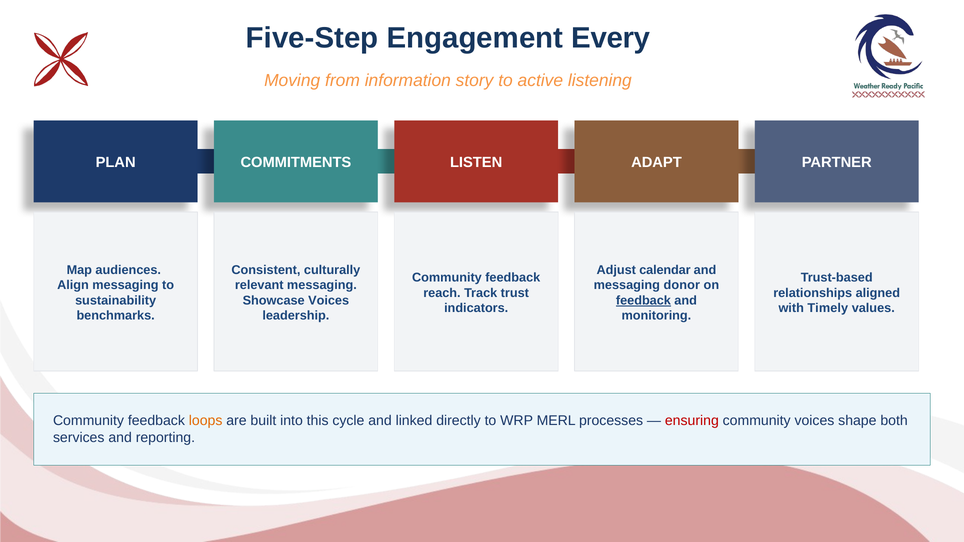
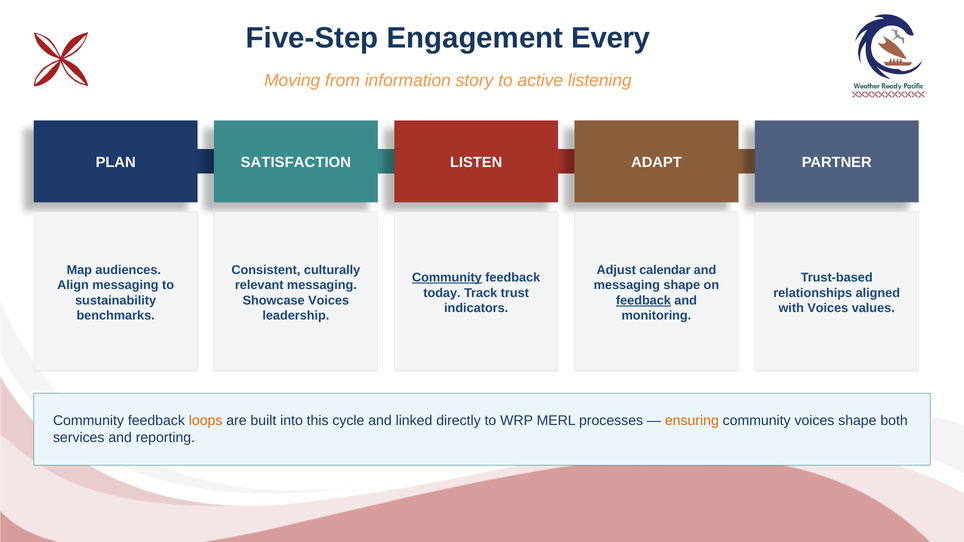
COMMITMENTS: COMMITMENTS -> SATISFACTION (296, 162)
Community underline: none -> present (447, 278)
messaging donor: donor -> shape (682, 285)
reach: reach -> today (442, 293)
with Timely: Timely -> Voices (828, 308)
ensuring colour: red -> orange (692, 421)
